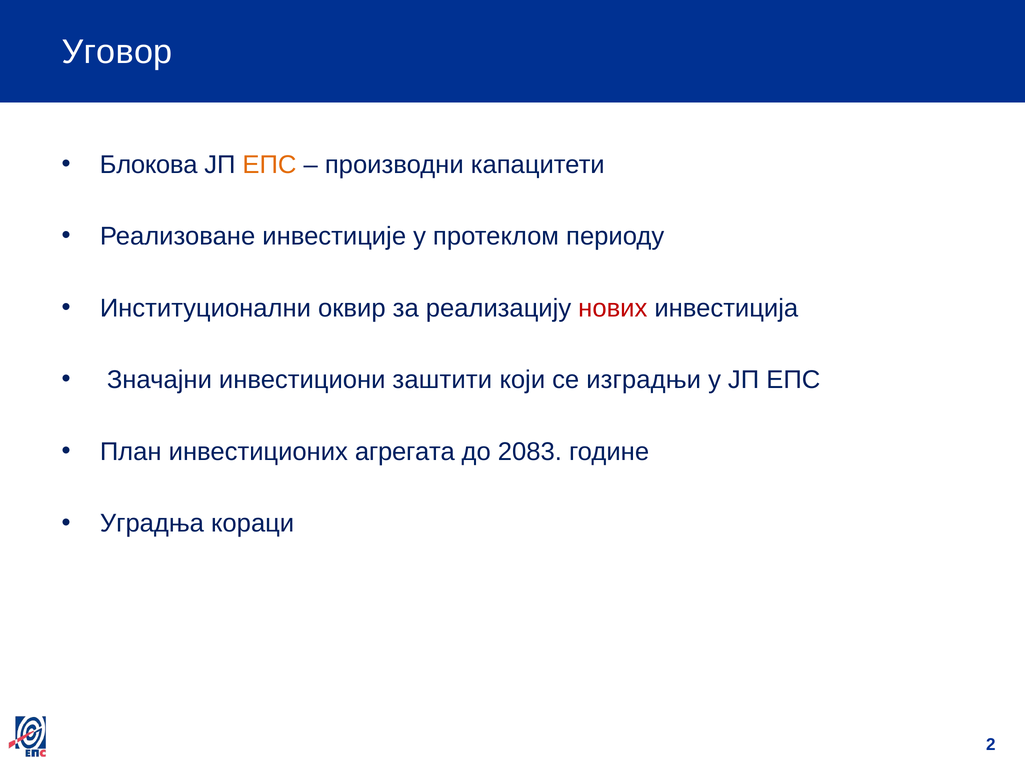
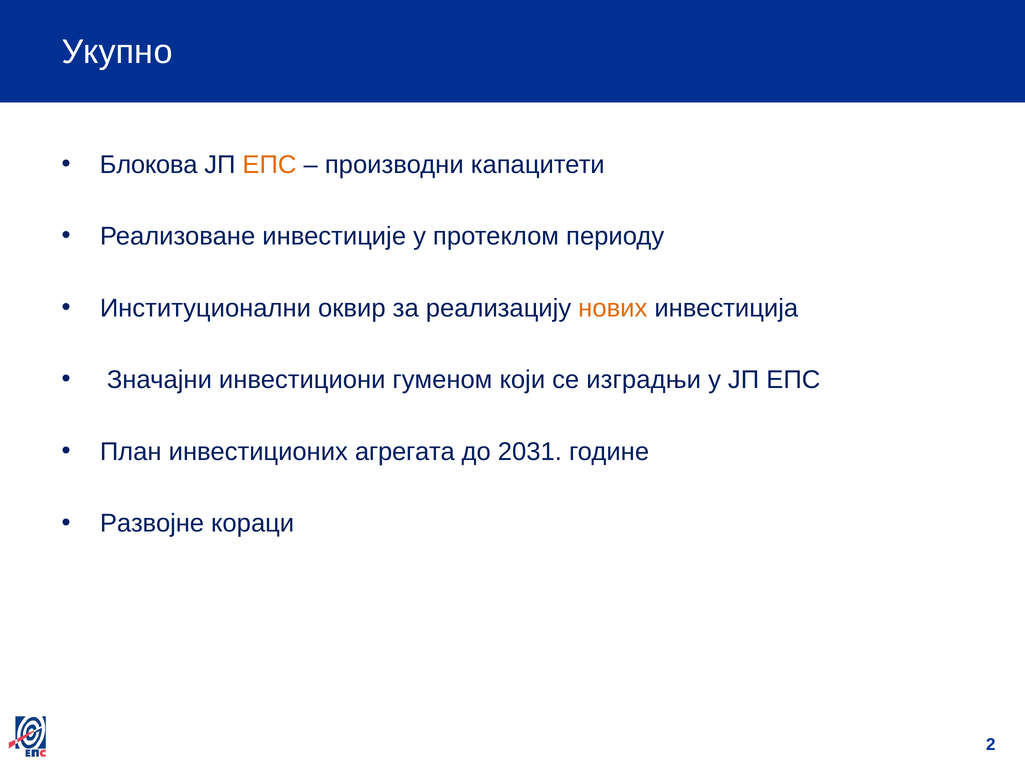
Уговор: Уговор -> Укупно (117, 52)
нових colour: red -> orange (613, 308)
заштити: заштити -> гуменом (442, 380)
2083: 2083 -> 2031 (530, 452)
Уградња: Уградња -> Развојне (152, 523)
